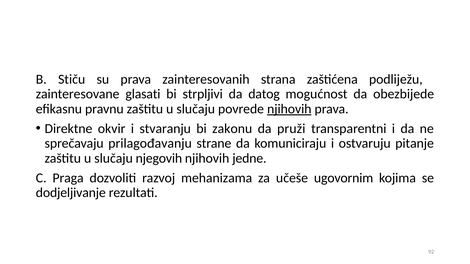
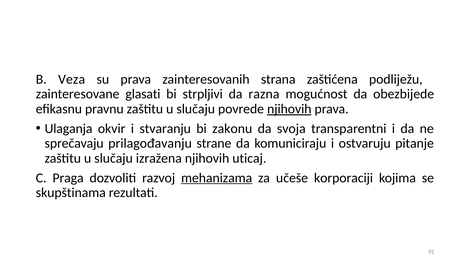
Stiču: Stiču -> Veza (72, 79)
datog: datog -> razna (264, 94)
Direktne: Direktne -> Ulaganja (69, 129)
pruži: pruži -> svoja (291, 129)
njegovih: njegovih -> izražena (159, 158)
jedne: jedne -> uticaj (249, 158)
mehanizama underline: none -> present (217, 178)
ugovornim: ugovornim -> korporaciji (344, 178)
dodjeljivanje: dodjeljivanje -> skupštinama (71, 193)
